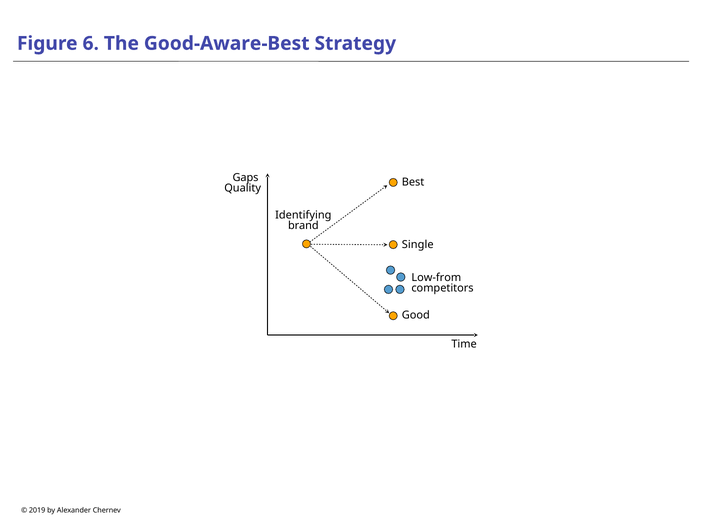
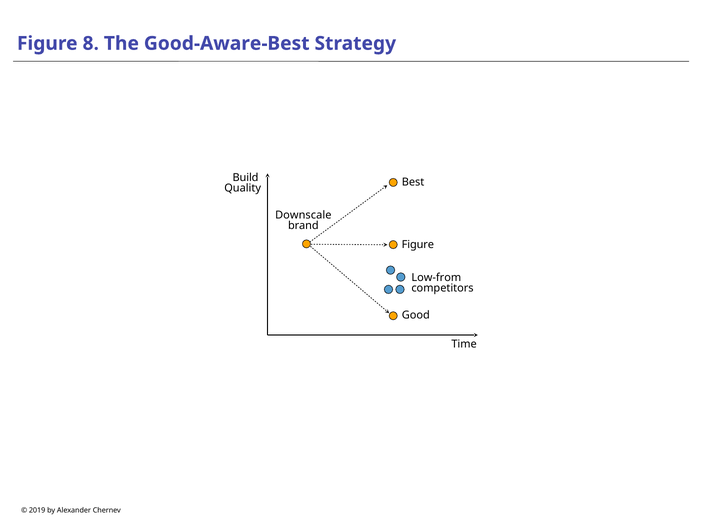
6: 6 -> 8 (91, 43)
Gaps: Gaps -> Build (246, 177)
Identifying: Identifying -> Downscale (303, 215)
Single: Single -> Figure (418, 245)
